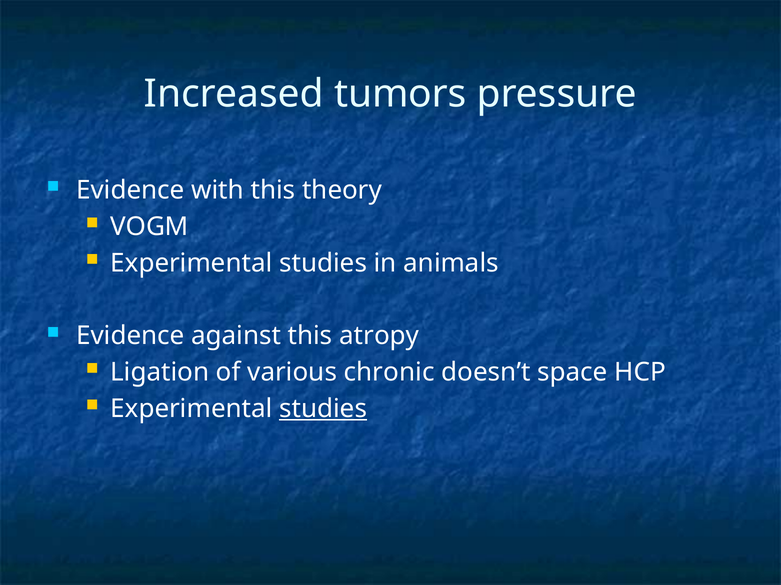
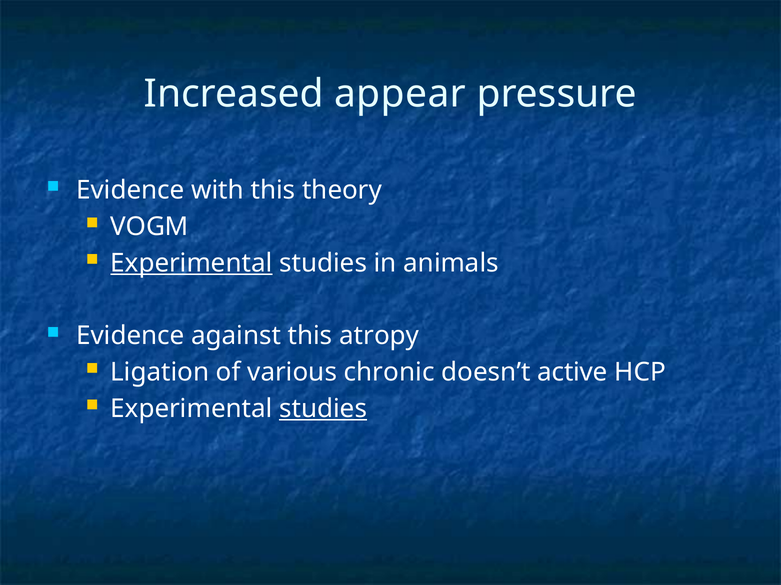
tumors: tumors -> appear (400, 94)
Experimental underline: none -> present (191, 263)
space: space -> active (572, 373)
